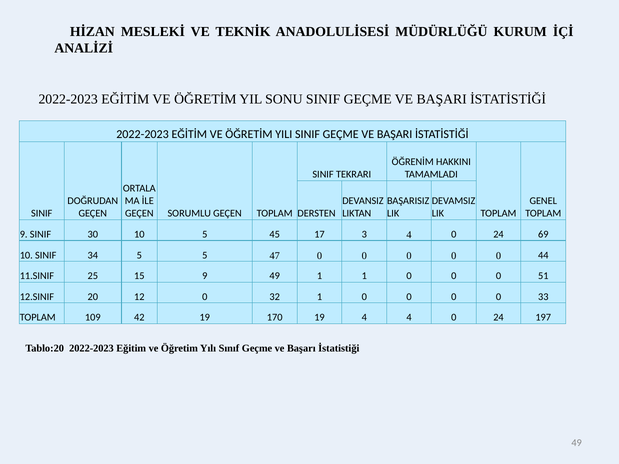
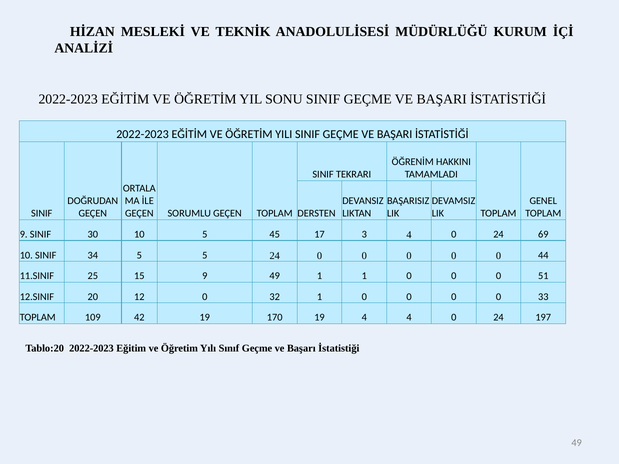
5 47: 47 -> 24 (275, 256)
